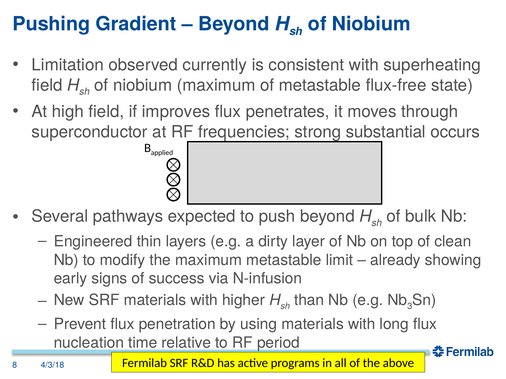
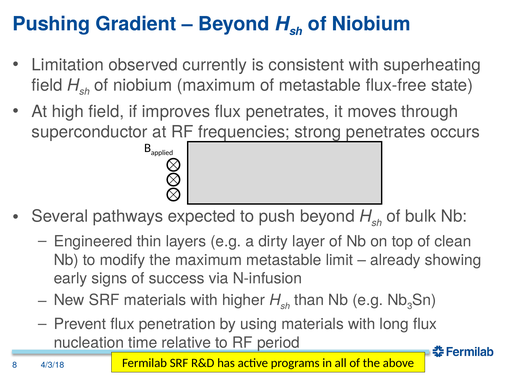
strong substantial: substantial -> penetrates (386, 132)
